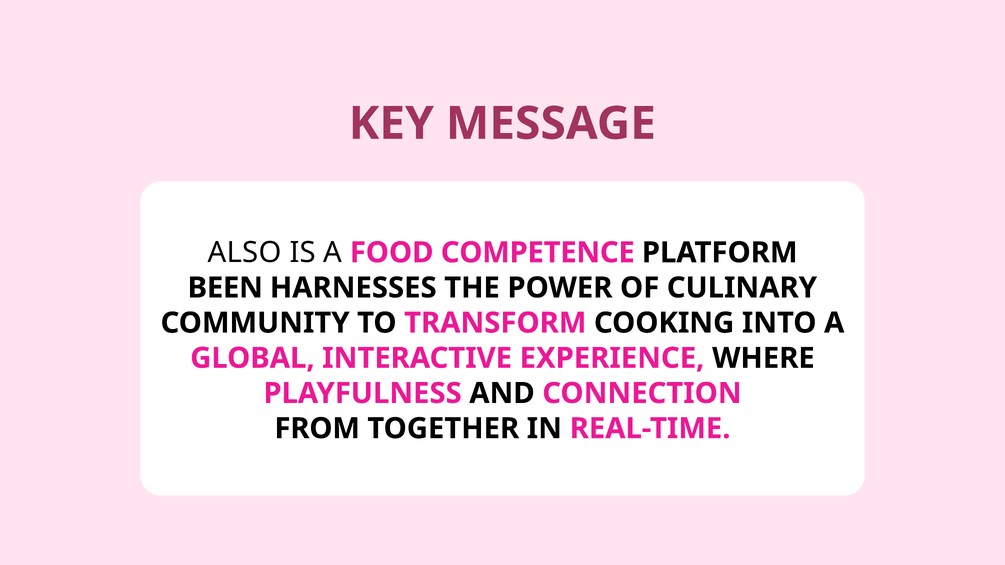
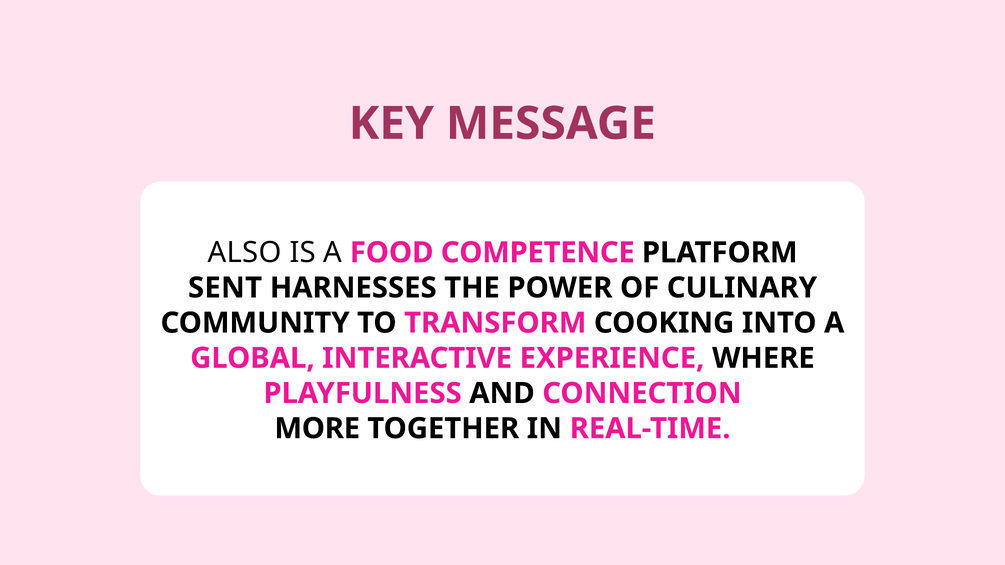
BEEN: BEEN -> SENT (225, 288)
FROM: FROM -> MORE (317, 429)
